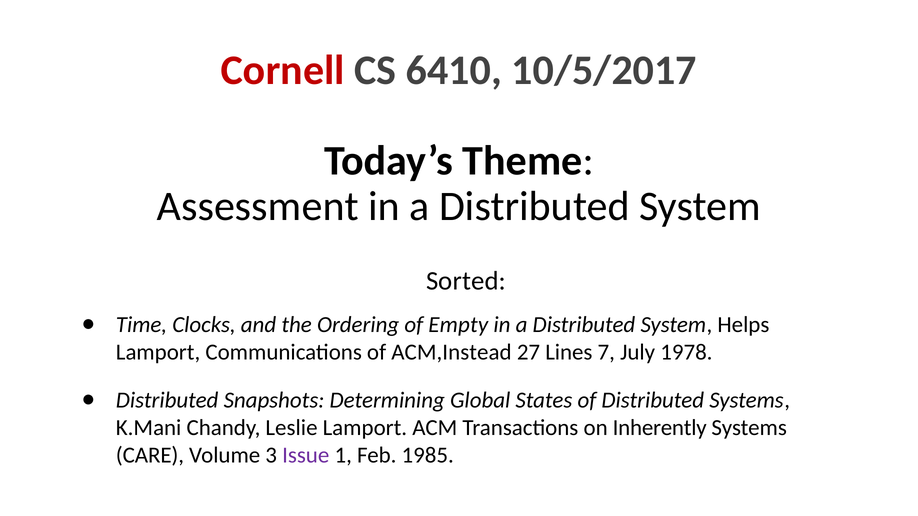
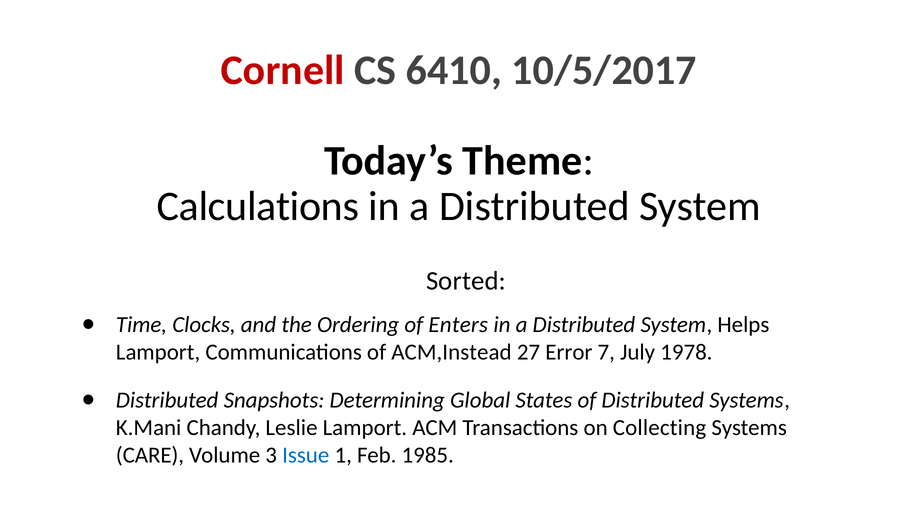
Assessment: Assessment -> Calculations (258, 206)
Empty: Empty -> Enters (458, 325)
Lines: Lines -> Error (569, 352)
Inherently: Inherently -> Collecting (659, 428)
Issue colour: purple -> blue (306, 455)
